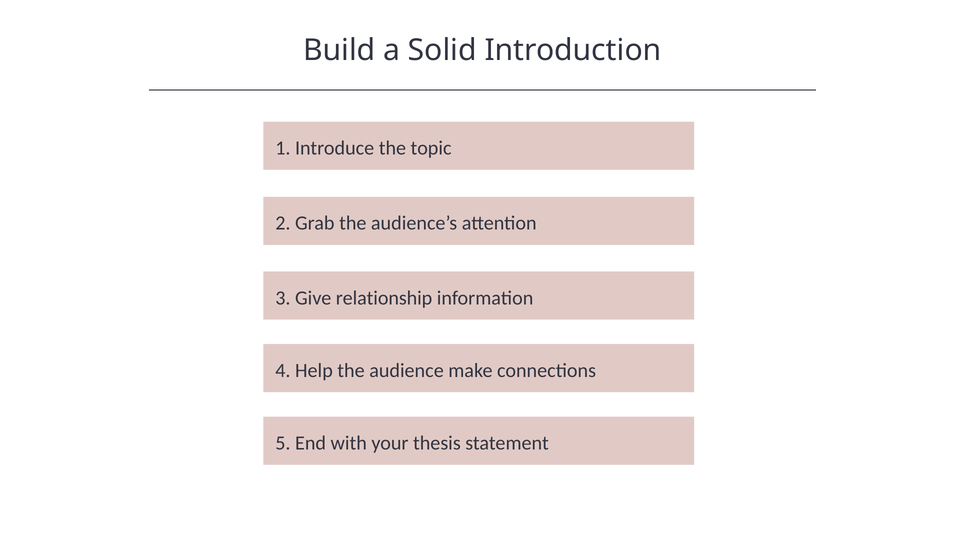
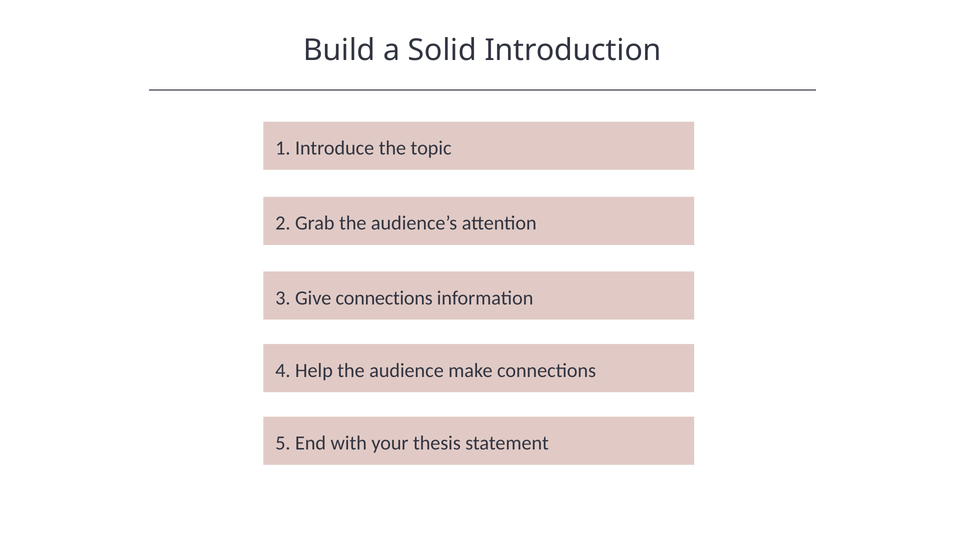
Give relationship: relationship -> connections (384, 298)
